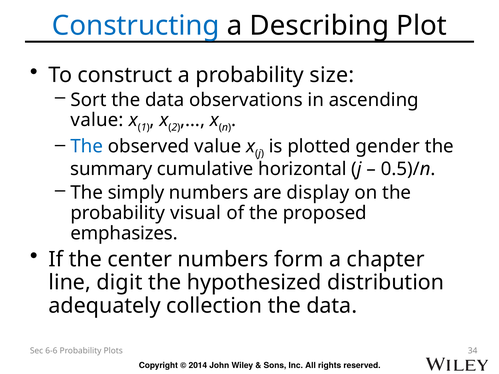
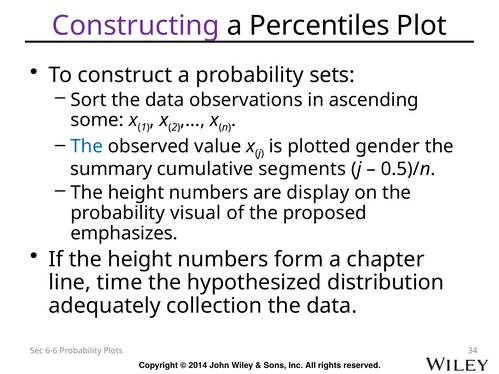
Constructing colour: blue -> purple (136, 26)
Describing: Describing -> Percentiles (319, 26)
size: size -> sets (332, 75)
value: value -> some (97, 120)
horizontal: horizontal -> segments (302, 169)
simply: simply -> height (136, 193)
If the center: center -> height (140, 259)
digit: digit -> time (119, 283)
